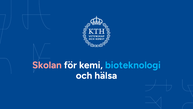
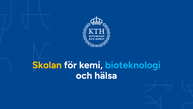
Skolan colour: pink -> yellow (47, 65)
